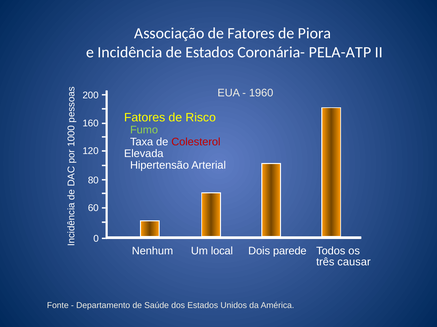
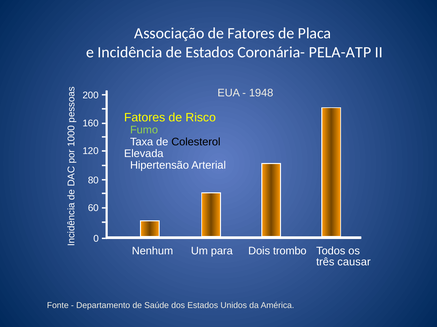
Piora: Piora -> Placa (315, 34)
1960: 1960 -> 1948 (261, 93)
Colesterol colour: red -> black (196, 142)
local: local -> para (222, 251)
parede: parede -> trombo (290, 251)
